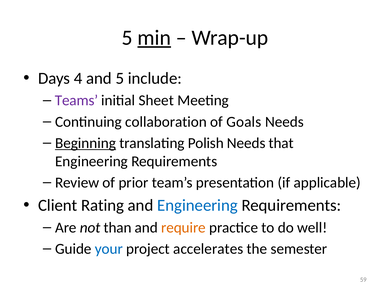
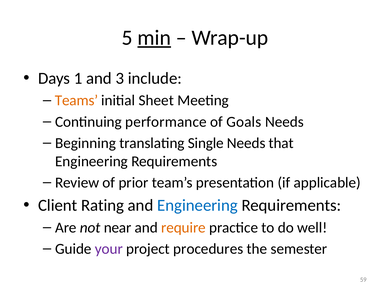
4: 4 -> 1 (78, 78)
and 5: 5 -> 3 (120, 78)
Teams colour: purple -> orange (76, 100)
collaboration: collaboration -> performance (166, 122)
Beginning underline: present -> none (85, 143)
Polish: Polish -> Single (206, 143)
than: than -> near (118, 227)
your colour: blue -> purple (109, 248)
accelerates: accelerates -> procedures (208, 248)
